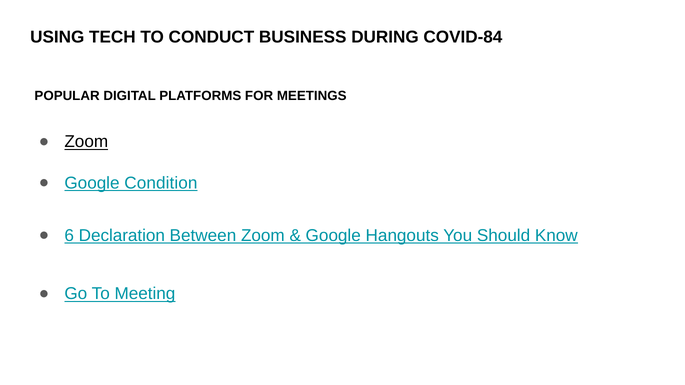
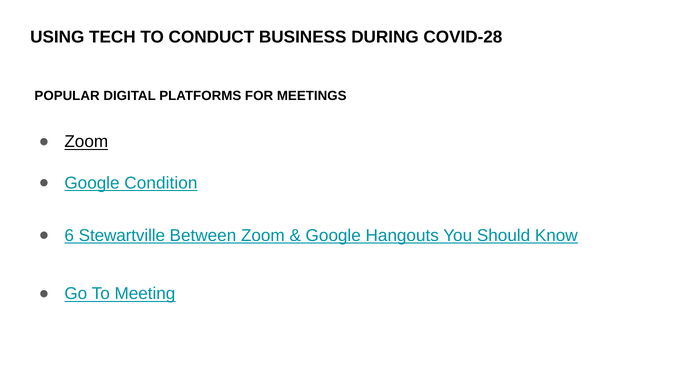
COVID-84: COVID-84 -> COVID-28 (463, 37)
Declaration: Declaration -> Stewartville (122, 236)
